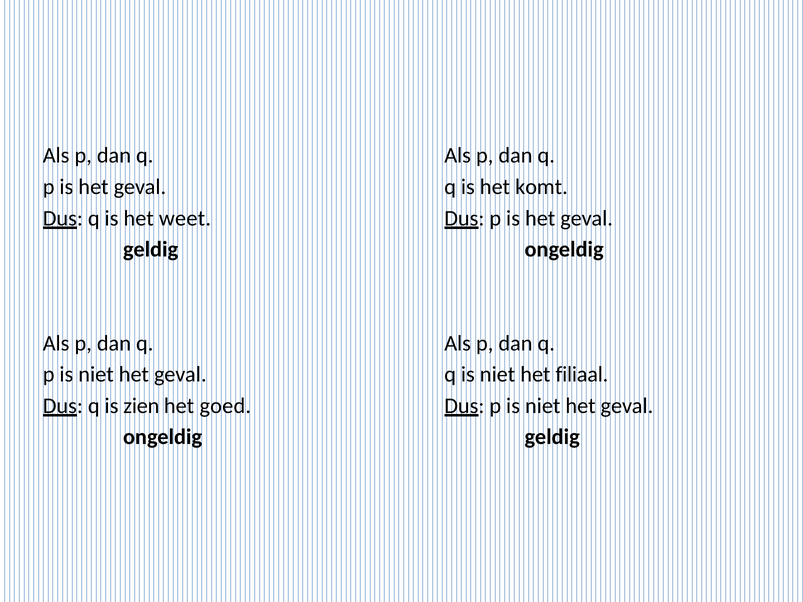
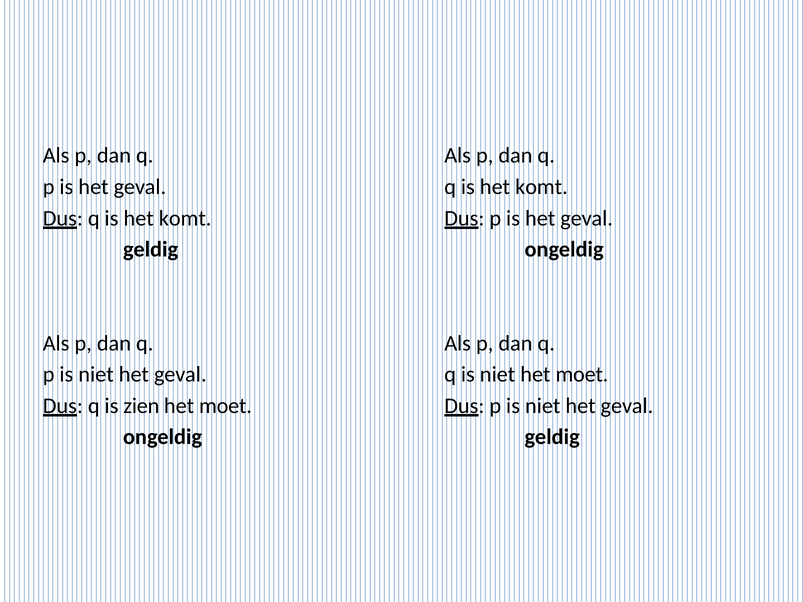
weet: weet -> komt (185, 218)
niet het filiaal: filiaal -> moet (582, 375)
goed: goed -> moet (226, 406)
